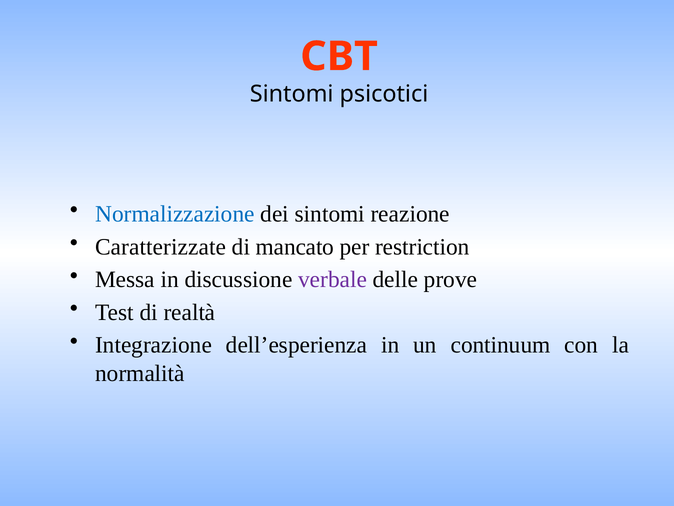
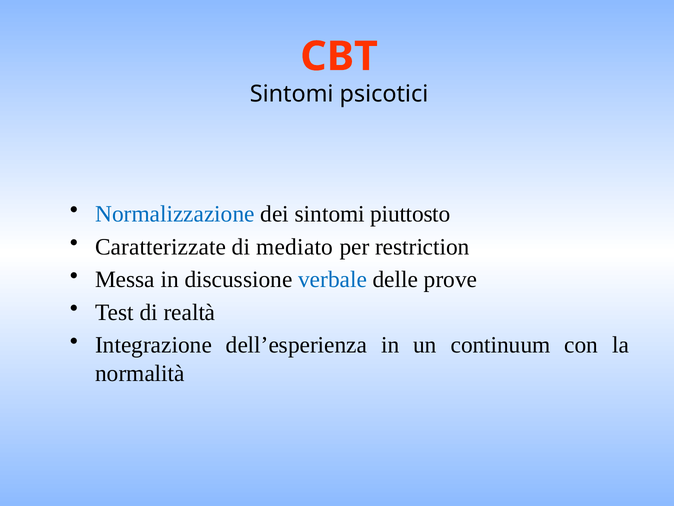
reazione: reazione -> piuttosto (410, 214)
mancato: mancato -> mediato (295, 247)
verbale colour: purple -> blue (333, 279)
